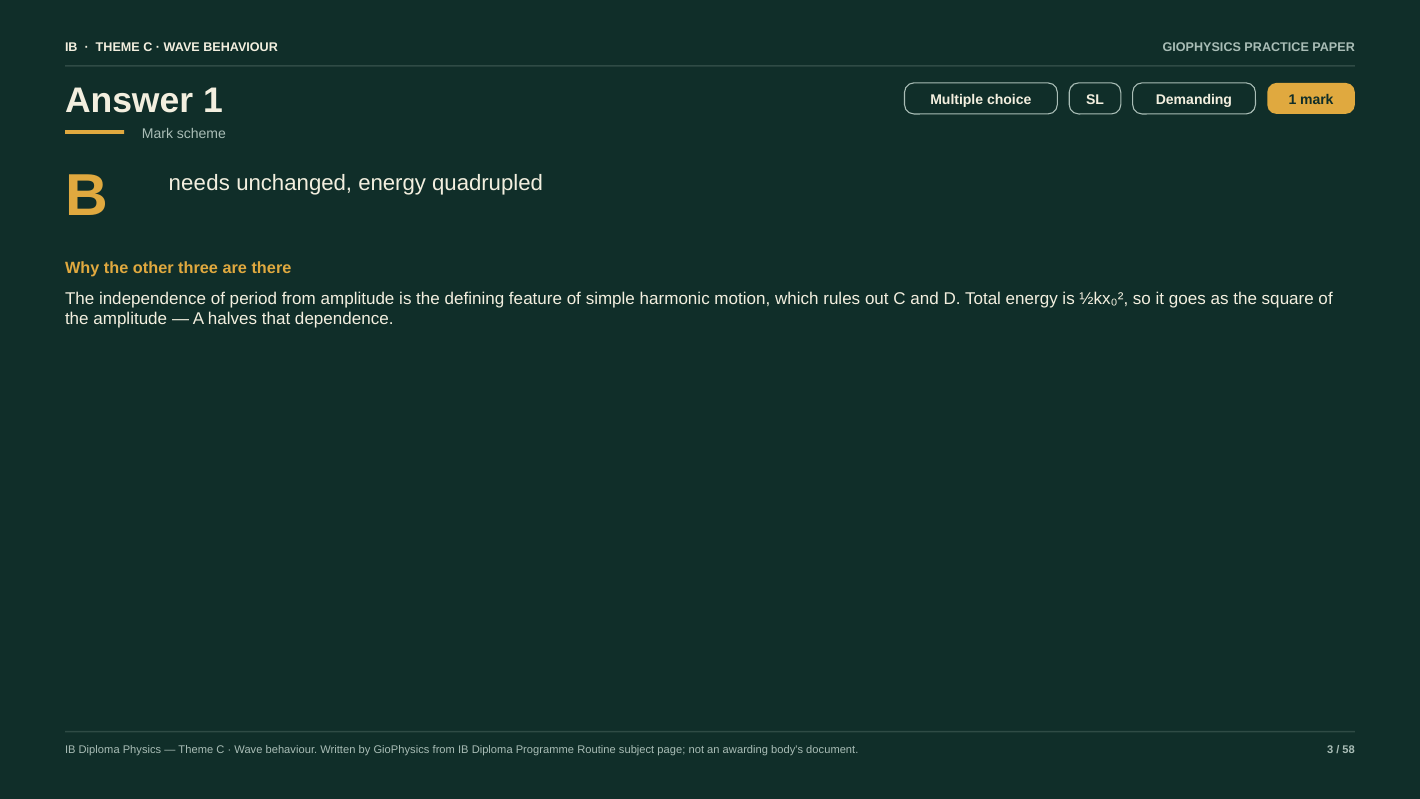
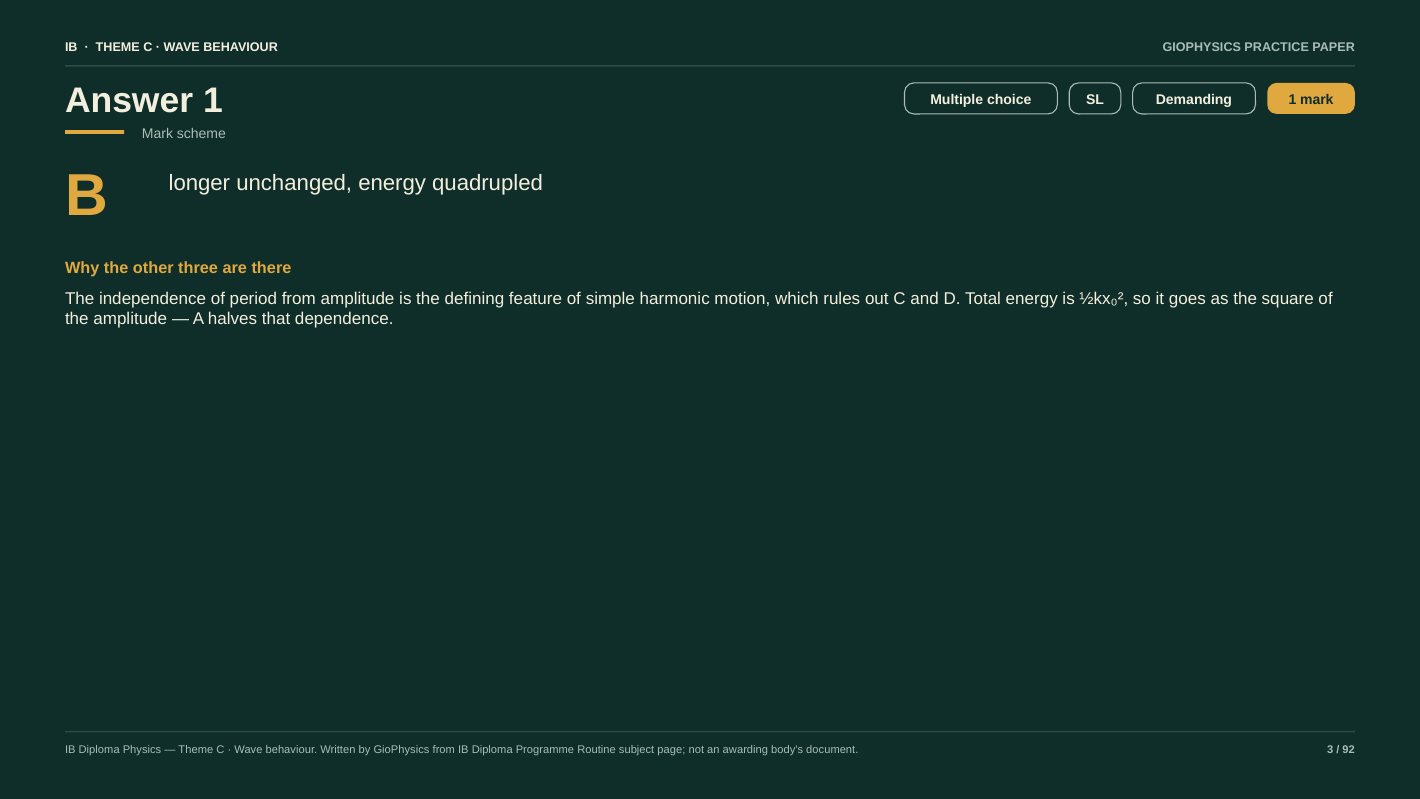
needs: needs -> longer (199, 183)
58: 58 -> 92 (1349, 750)
